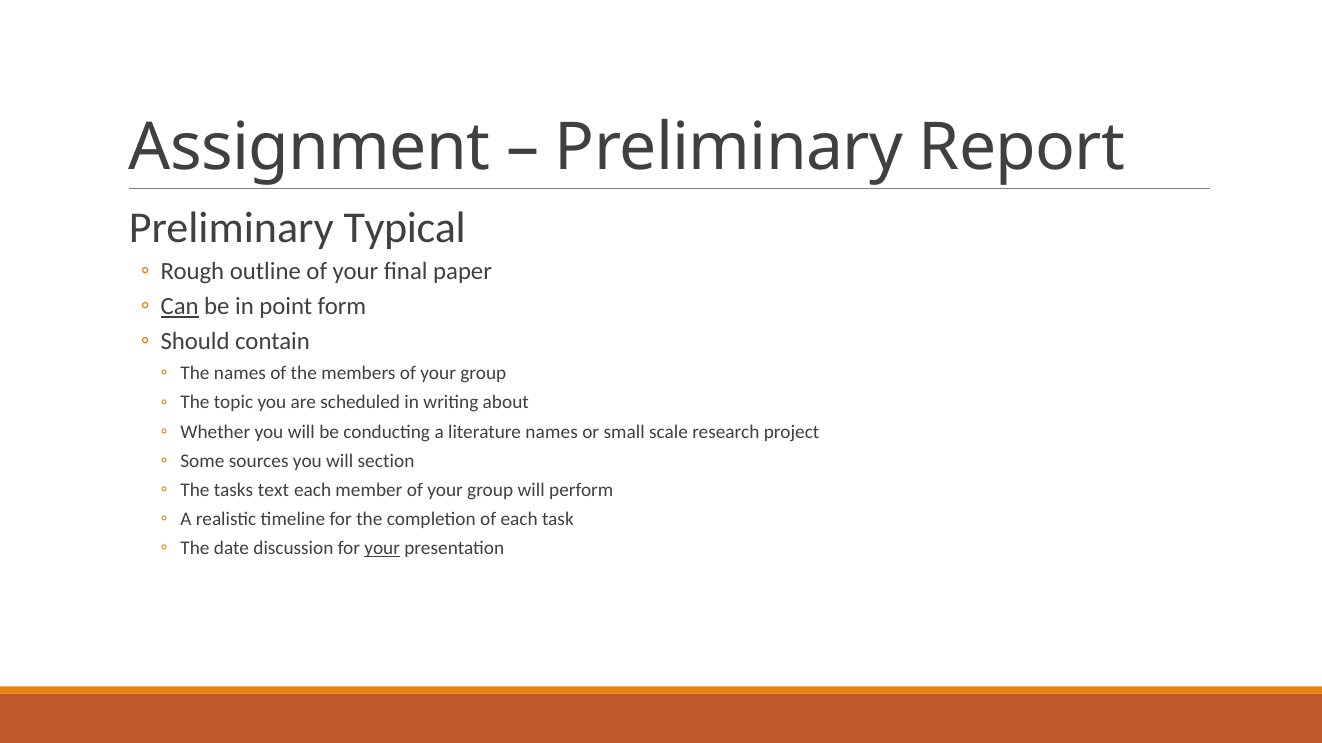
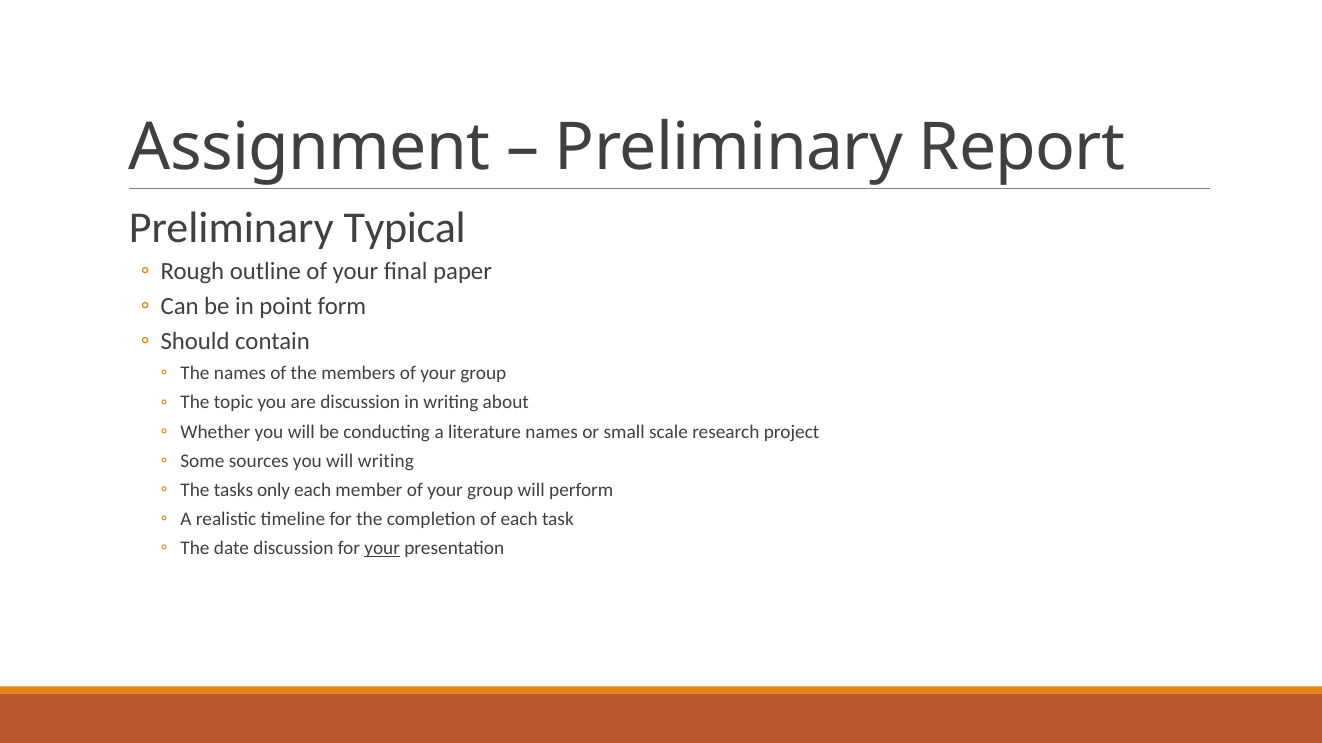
Can underline: present -> none (180, 307)
are scheduled: scheduled -> discussion (360, 403)
will section: section -> writing (386, 461)
text: text -> only (274, 490)
